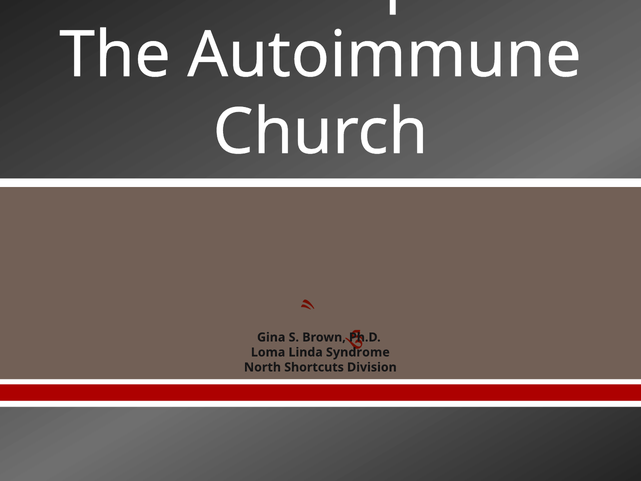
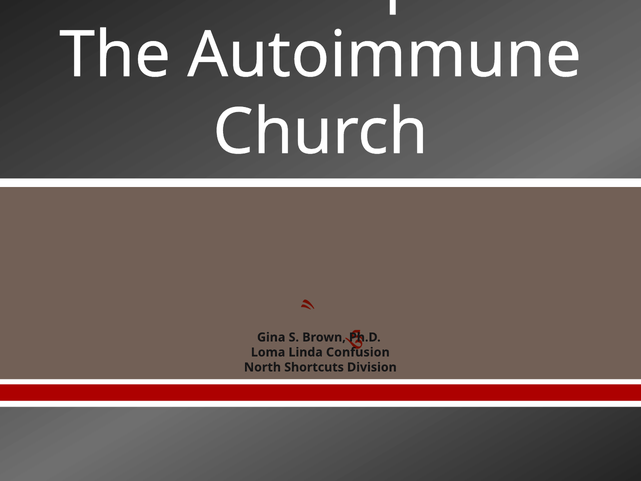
Syndrome: Syndrome -> Confusion (358, 352)
